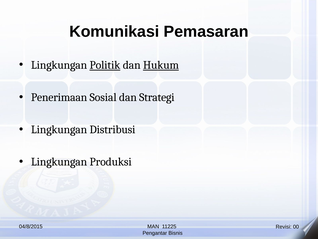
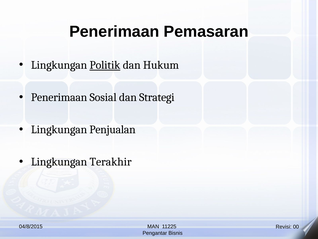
Komunikasi: Komunikasi -> Penerimaan (114, 31)
Hukum underline: present -> none (161, 65)
Distribusi: Distribusi -> Penjualan (113, 129)
Produksi: Produksi -> Terakhir (111, 162)
